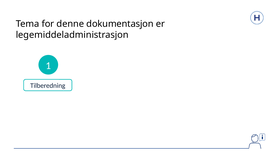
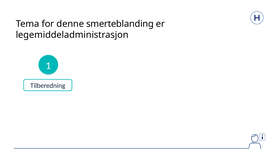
dokumentasjon: dokumentasjon -> smerteblanding (120, 24)
